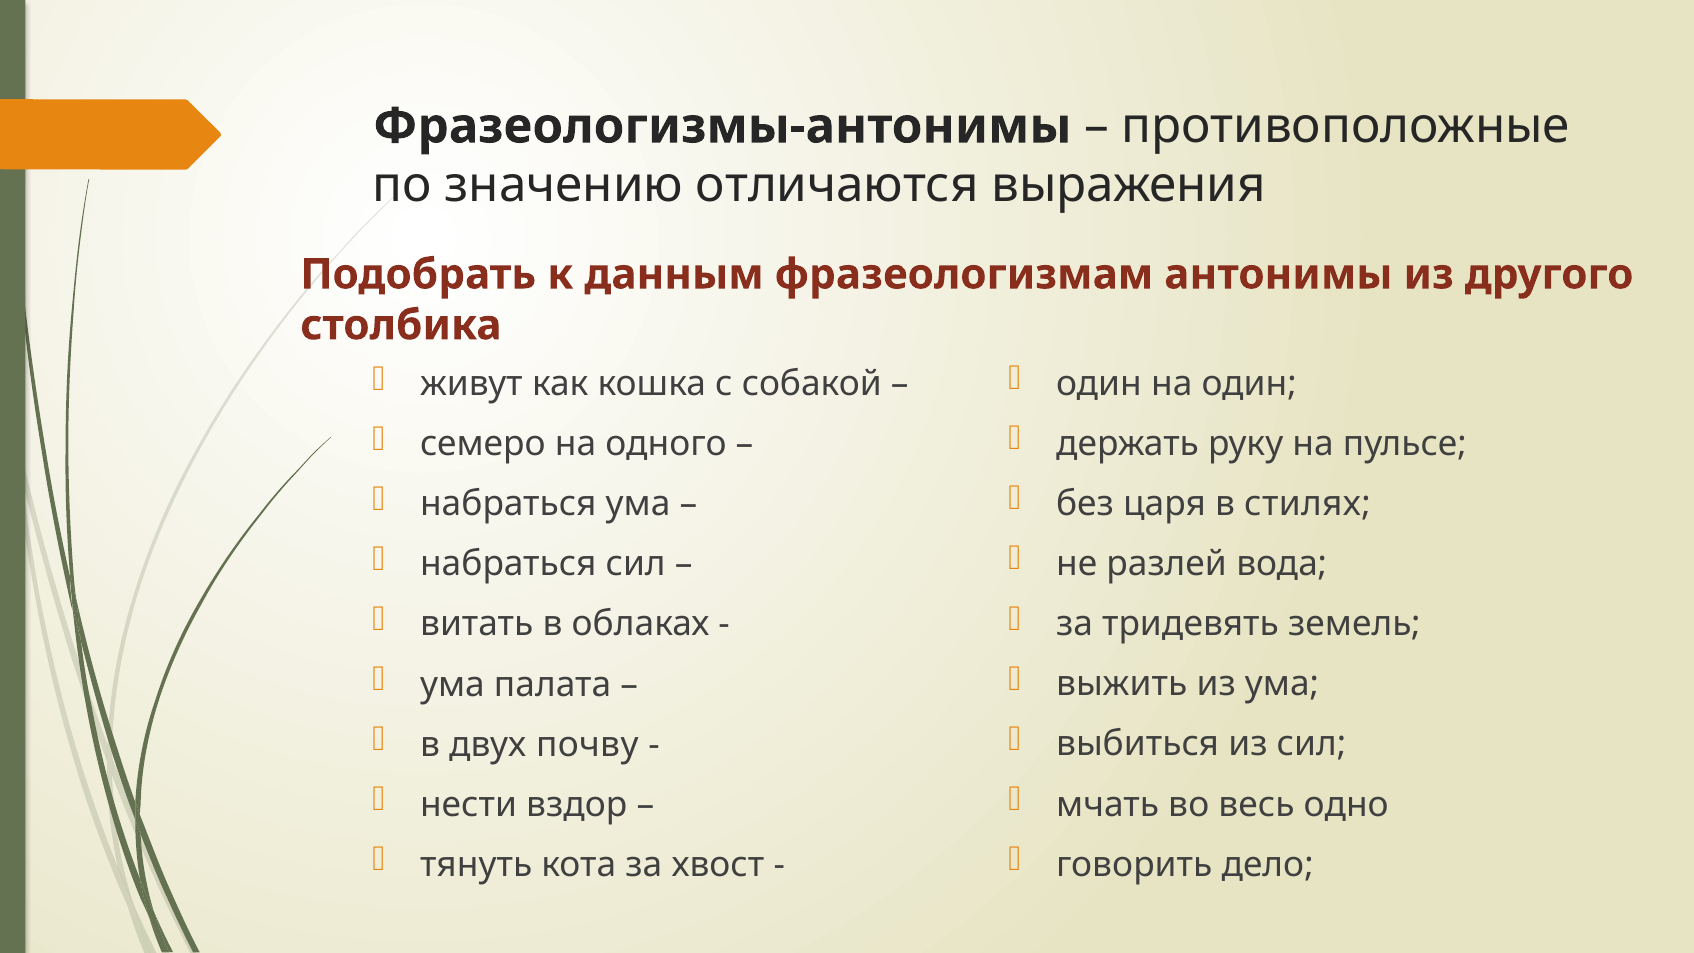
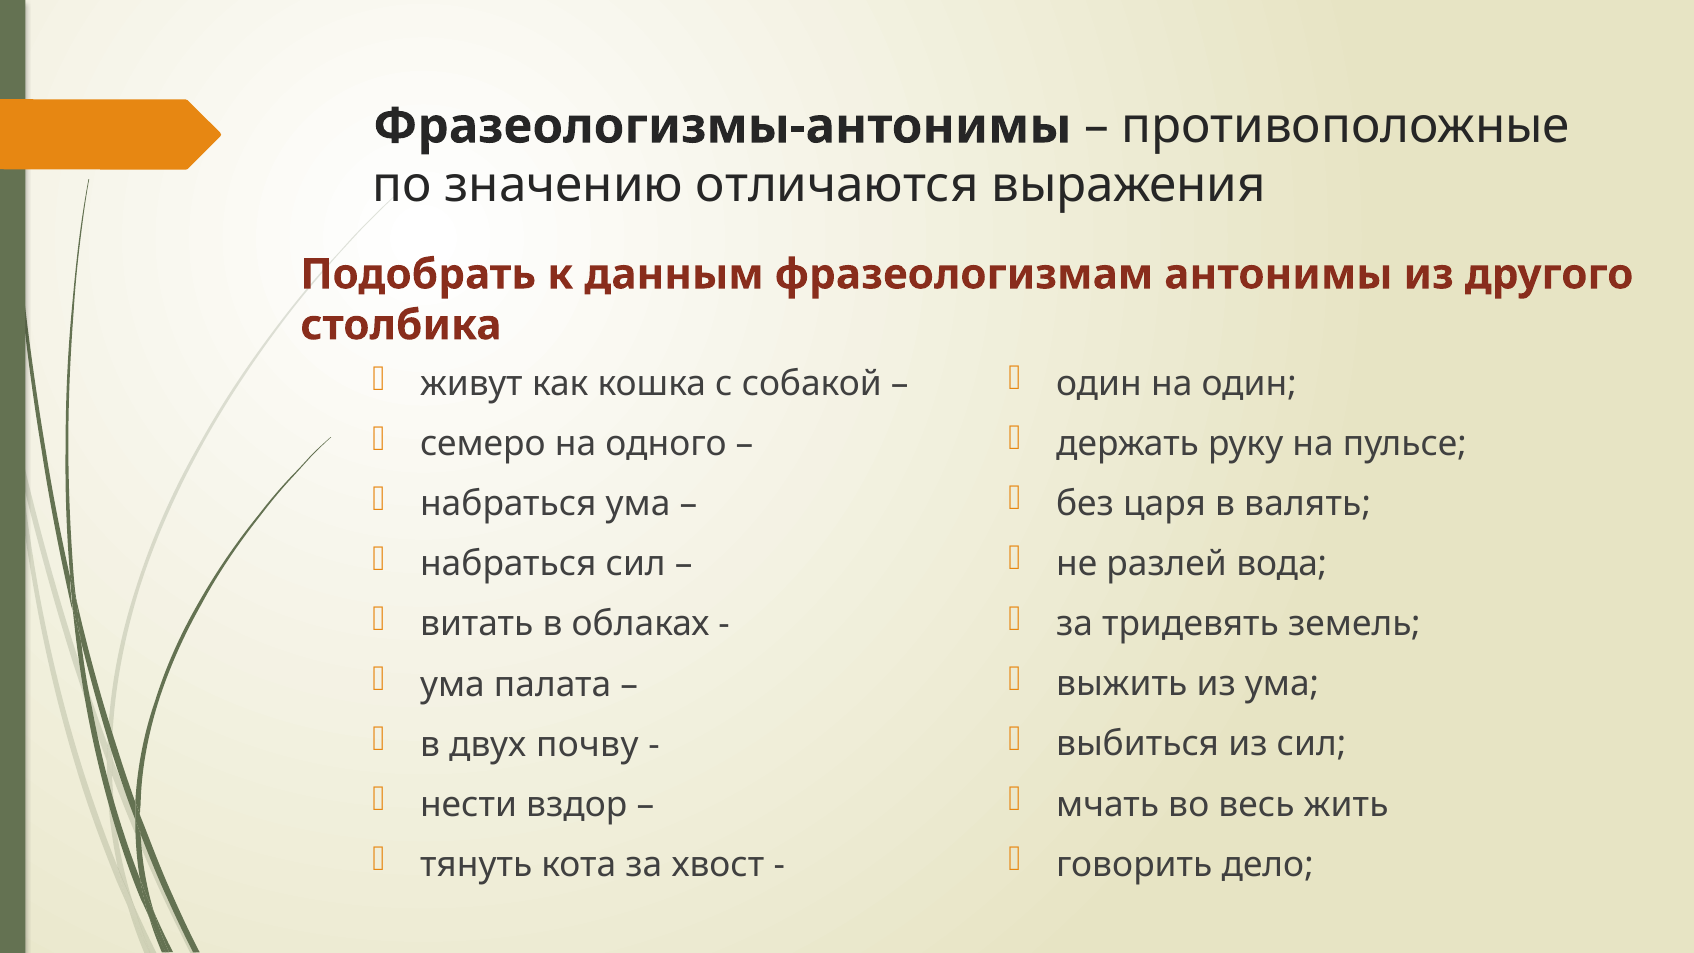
стилях: стилях -> валять (1308, 504)
одно: одно -> жить (1346, 804)
